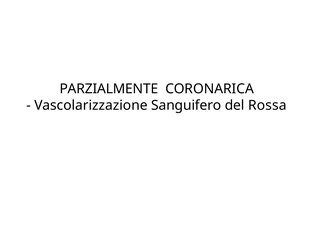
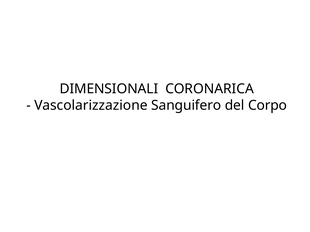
PARZIALMENTE: PARZIALMENTE -> DIMENSIONALI (109, 89)
Rossa: Rossa -> Corpo (268, 105)
